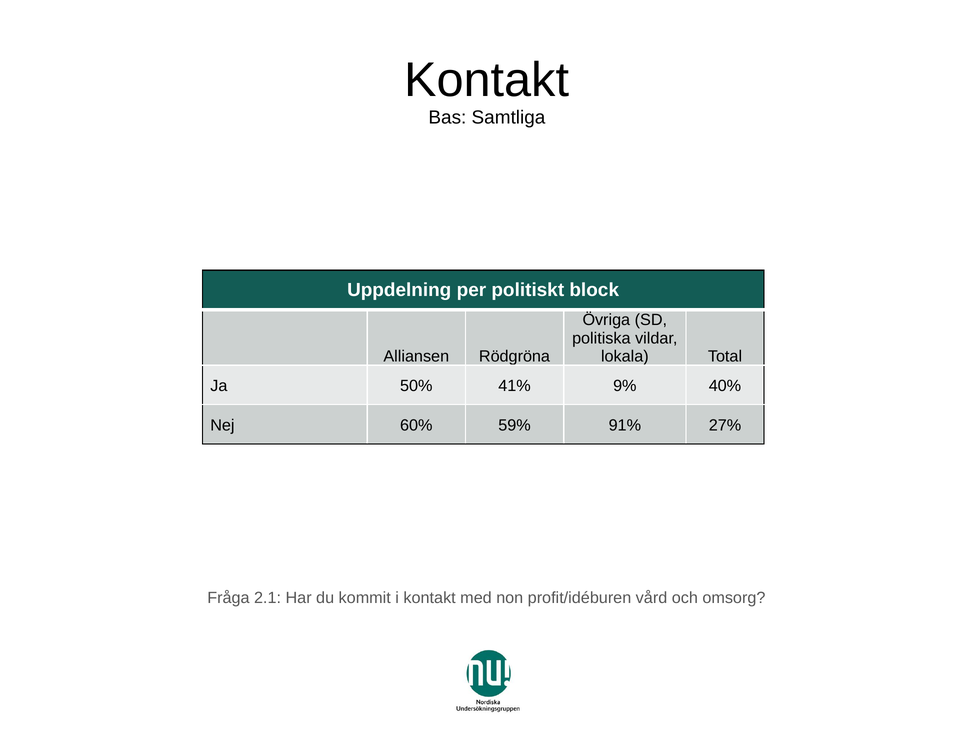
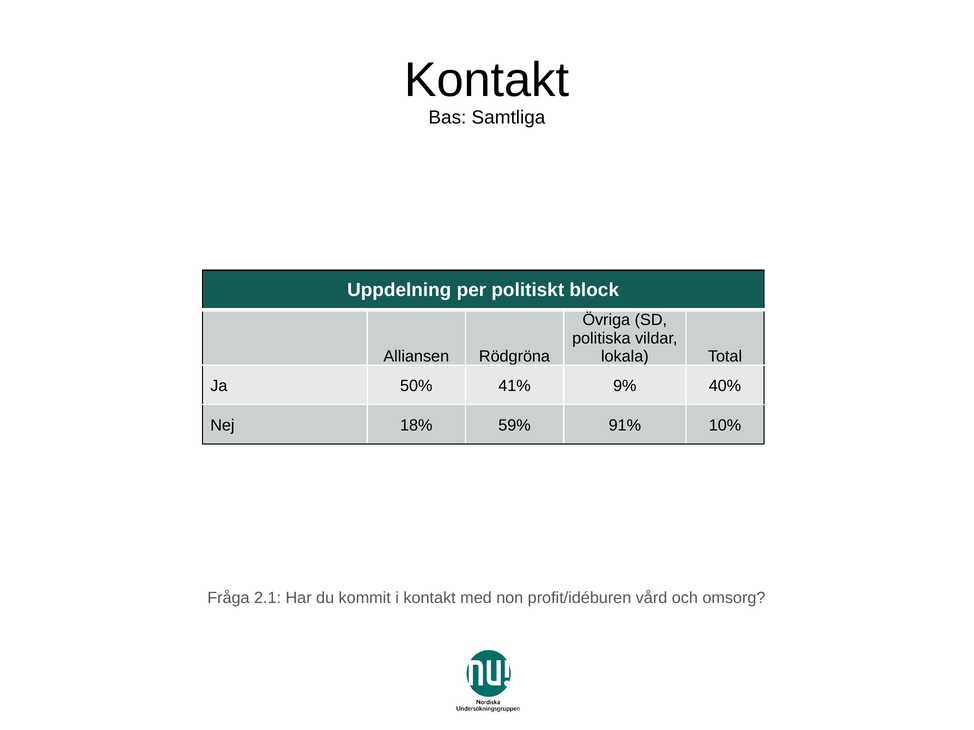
60%: 60% -> 18% (416, 426)
27%: 27% -> 10% (725, 426)
